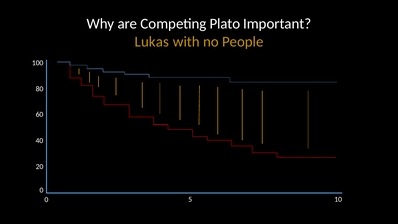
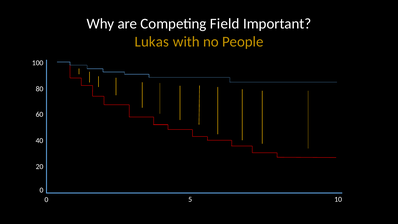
Plato: Plato -> Field (225, 24)
